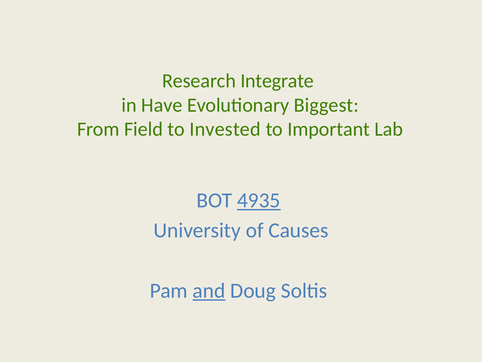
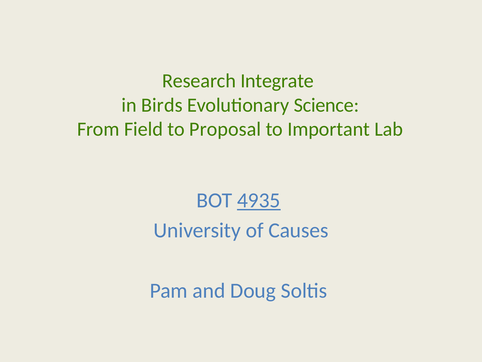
Have: Have -> Birds (162, 105)
Biggest: Biggest -> Science (326, 105)
Invested: Invested -> Proposal (225, 129)
and underline: present -> none (209, 290)
